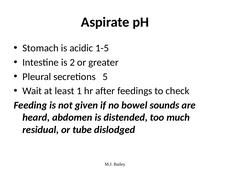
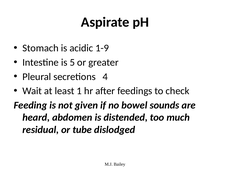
1-5: 1-5 -> 1-9 (102, 48)
2: 2 -> 5 (72, 63)
5: 5 -> 4 (105, 77)
